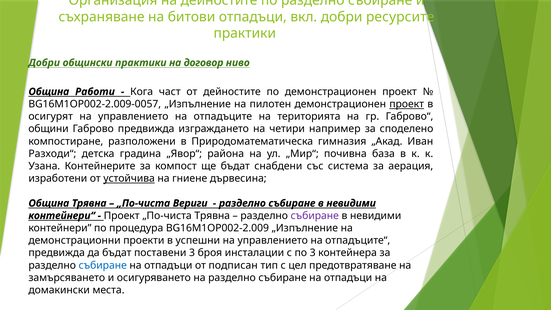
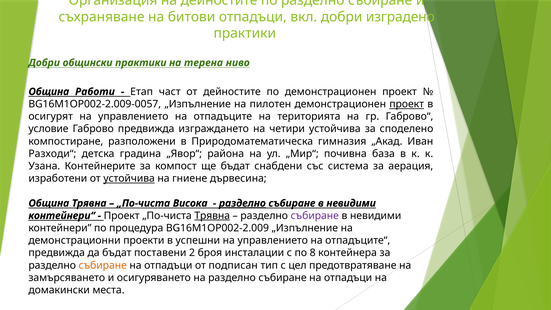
ресурсите: ресурсите -> изградено (400, 17)
договор: договор -> терена (203, 63)
Кога: Кога -> Етап (142, 92)
общини: общини -> условие (48, 129)
четири например: например -> устойчива (335, 129)
Вериги: Вериги -> Висока (190, 203)
разделно underline: none -> present (242, 203)
Трявна underline: none -> present (212, 216)
поставени 3: 3 -> 2 (192, 253)
по 3: 3 -> 8 (313, 253)
събиране colour: blue -> orange (103, 265)
